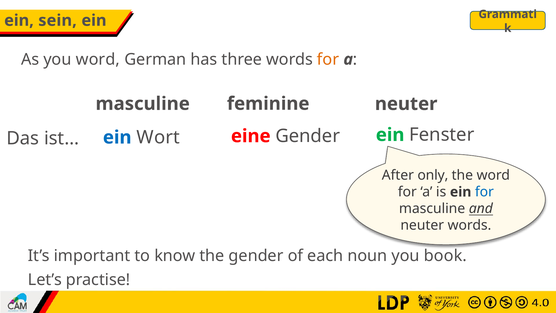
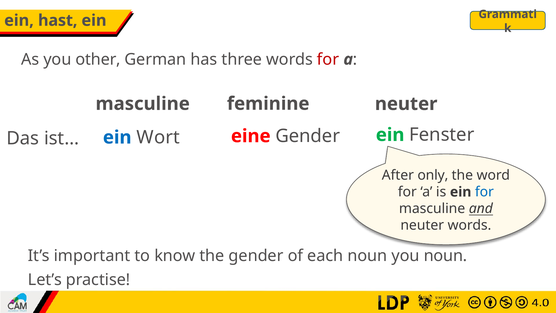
sein: sein -> hast (58, 20)
you word: word -> other (98, 59)
for colour: orange -> red (328, 59)
you book: book -> noun (446, 256)
